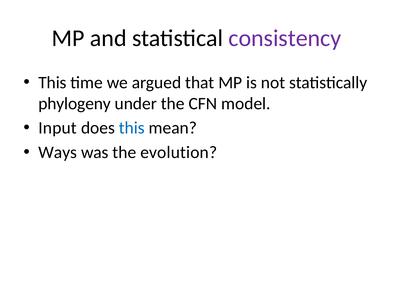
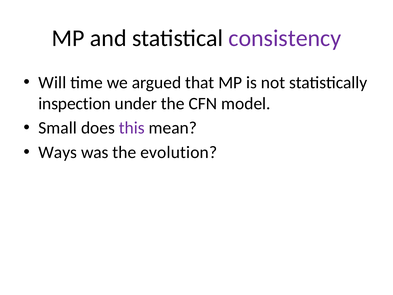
This: This -> Will (52, 82)
phylogeny: phylogeny -> inspection (75, 103)
Input: Input -> Small (58, 128)
this colour: blue -> purple (132, 128)
